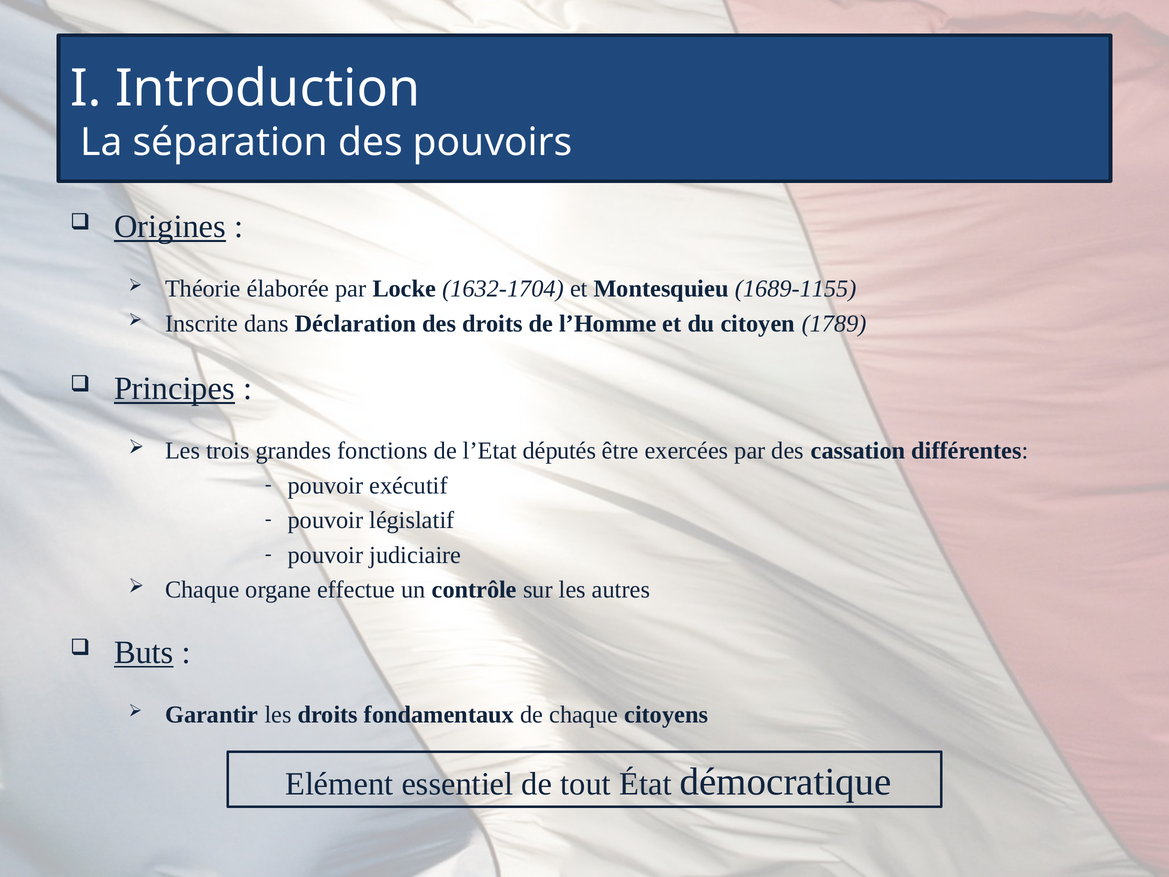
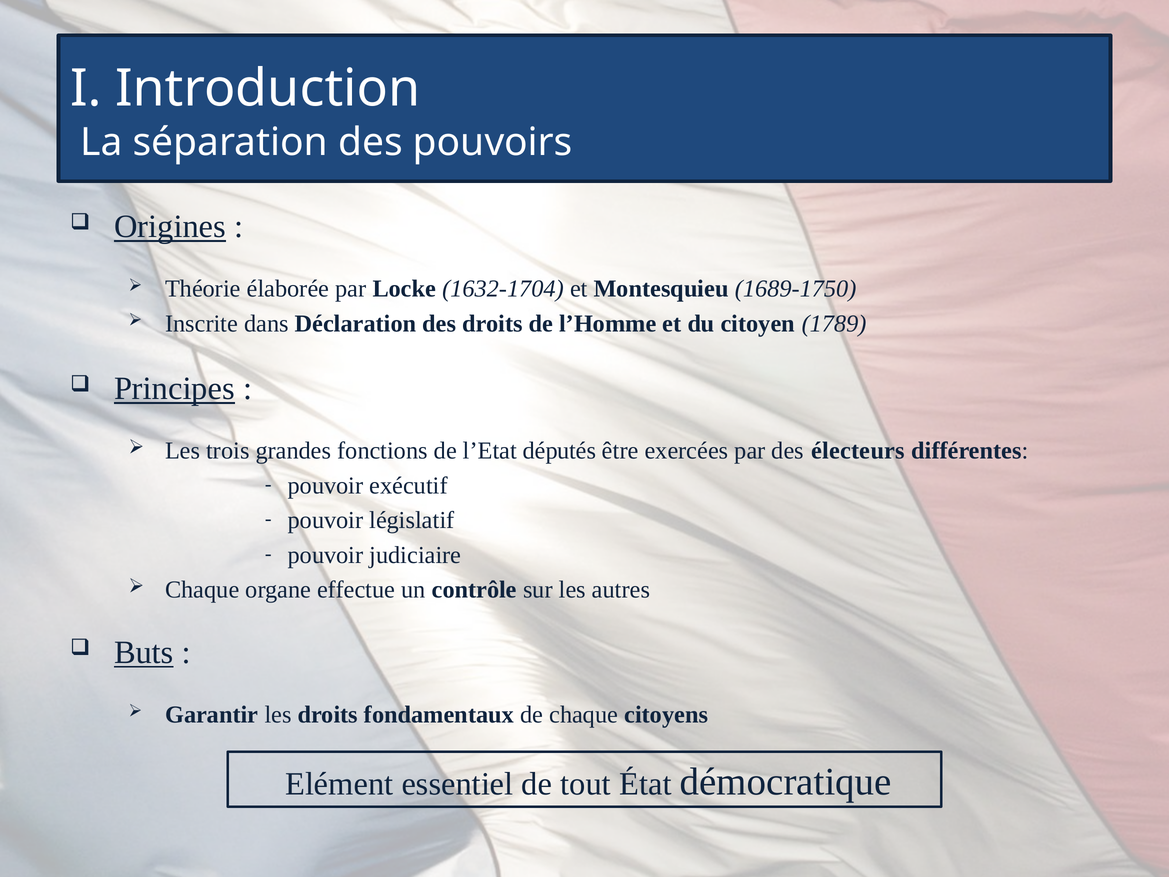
1689-1155: 1689-1155 -> 1689-1750 (796, 289)
cassation: cassation -> électeurs (858, 451)
